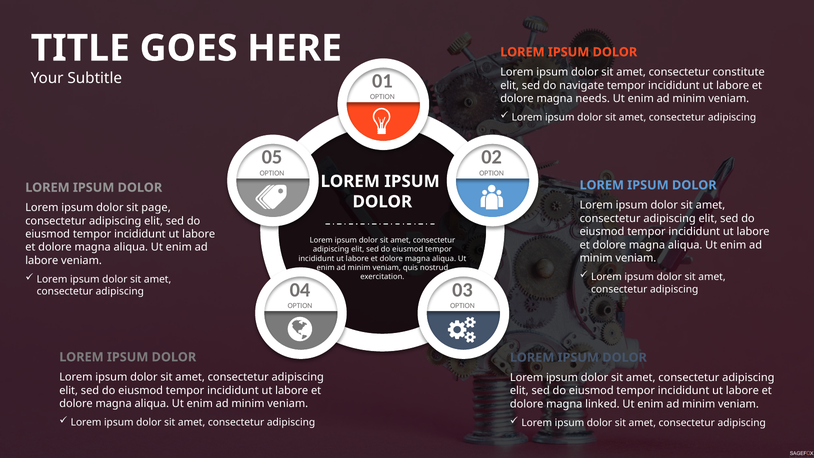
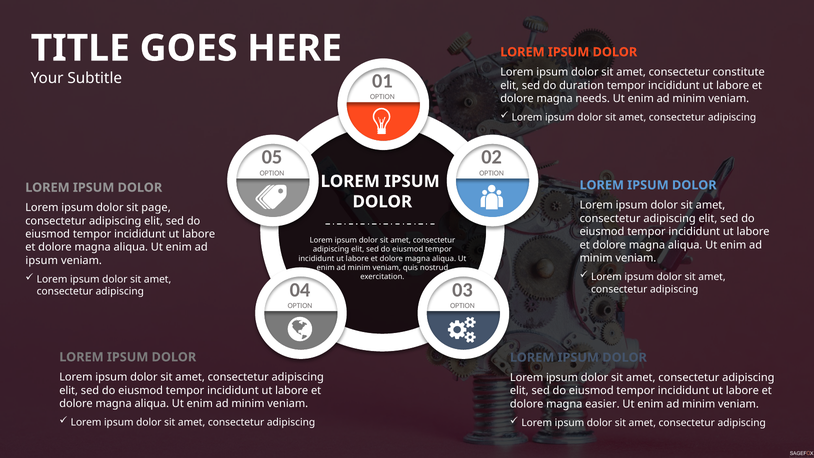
navigate: navigate -> duration (582, 85)
labore: labore -> ipsum (42, 261)
linked: linked -> easier (602, 404)
